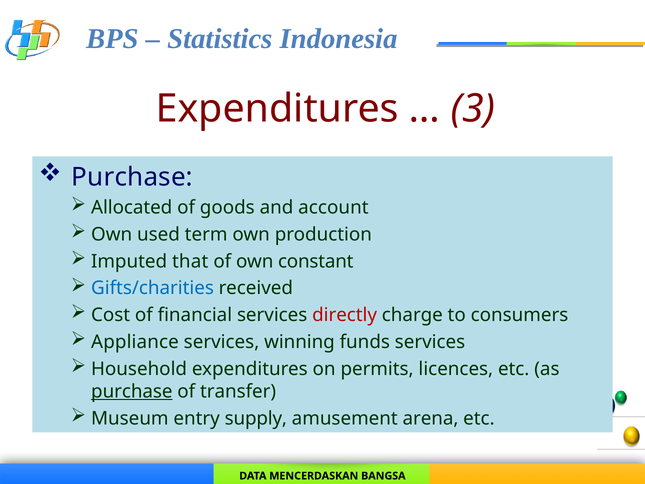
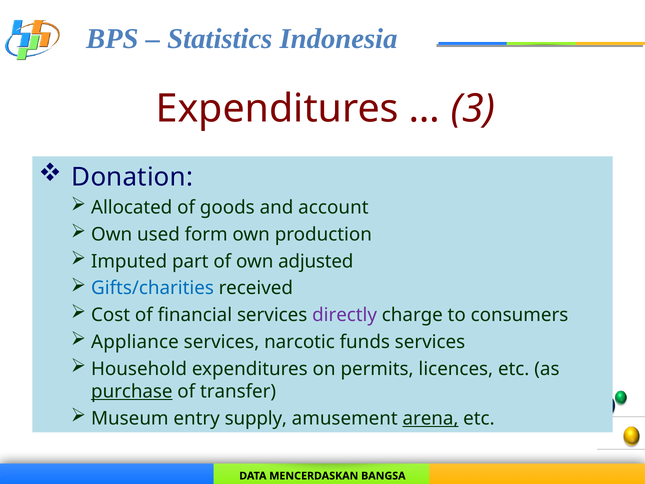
Purchase: Purchase -> Donation (132, 177)
term: term -> form (206, 234)
that: that -> part (190, 261)
constant: constant -> adjusted (316, 261)
directly colour: red -> purple (345, 315)
winning: winning -> narcotic (299, 342)
arena underline: none -> present (431, 418)
